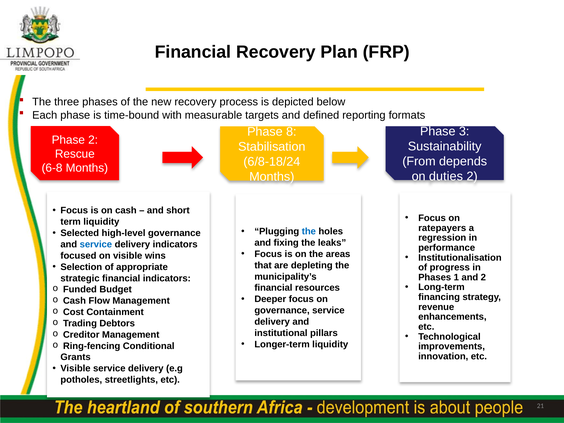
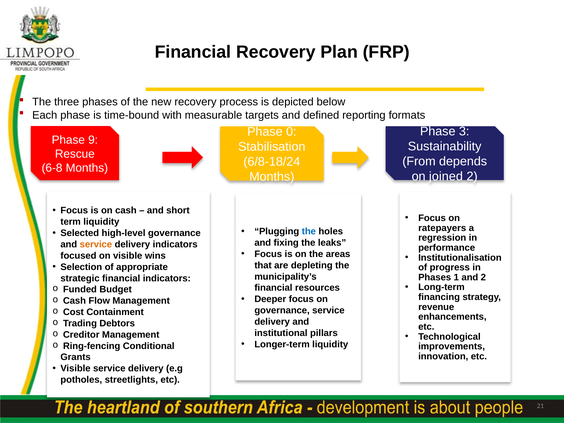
8: 8 -> 0 (291, 132)
Phase 2: 2 -> 9 (93, 140)
duties: duties -> joined (446, 177)
service colour: blue -> orange (96, 244)
